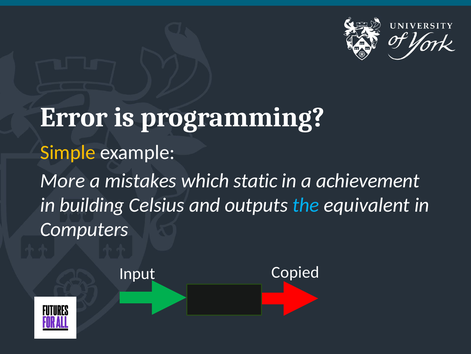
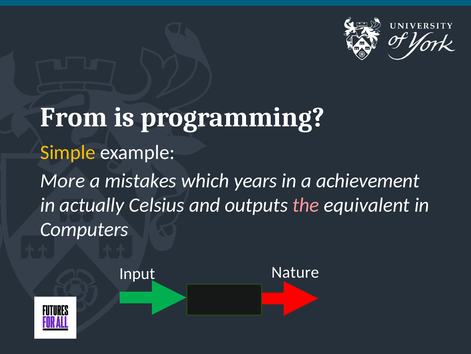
Error: Error -> From (74, 117)
static: static -> years (256, 181)
building: building -> actually (92, 205)
the colour: light blue -> pink (306, 205)
Copied: Copied -> Nature (295, 272)
